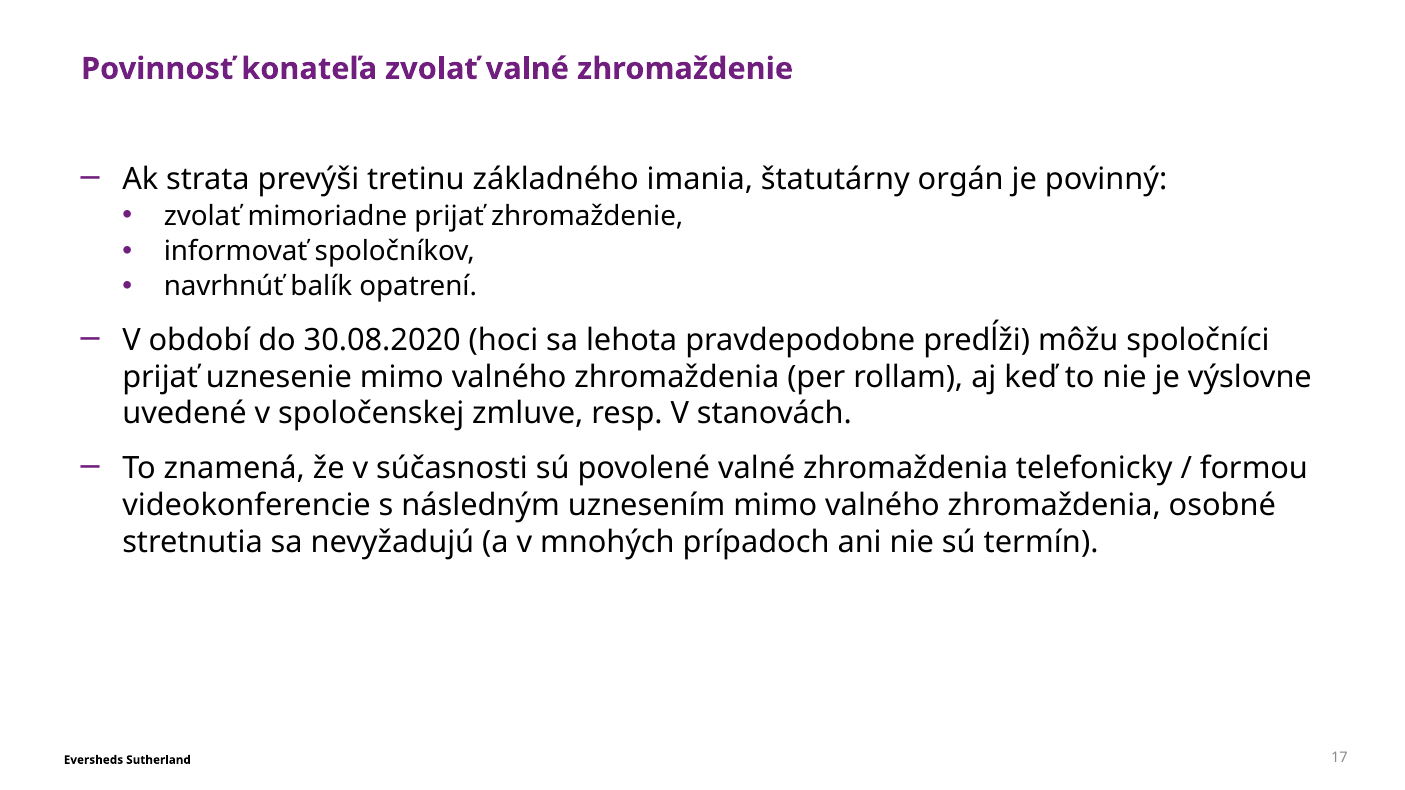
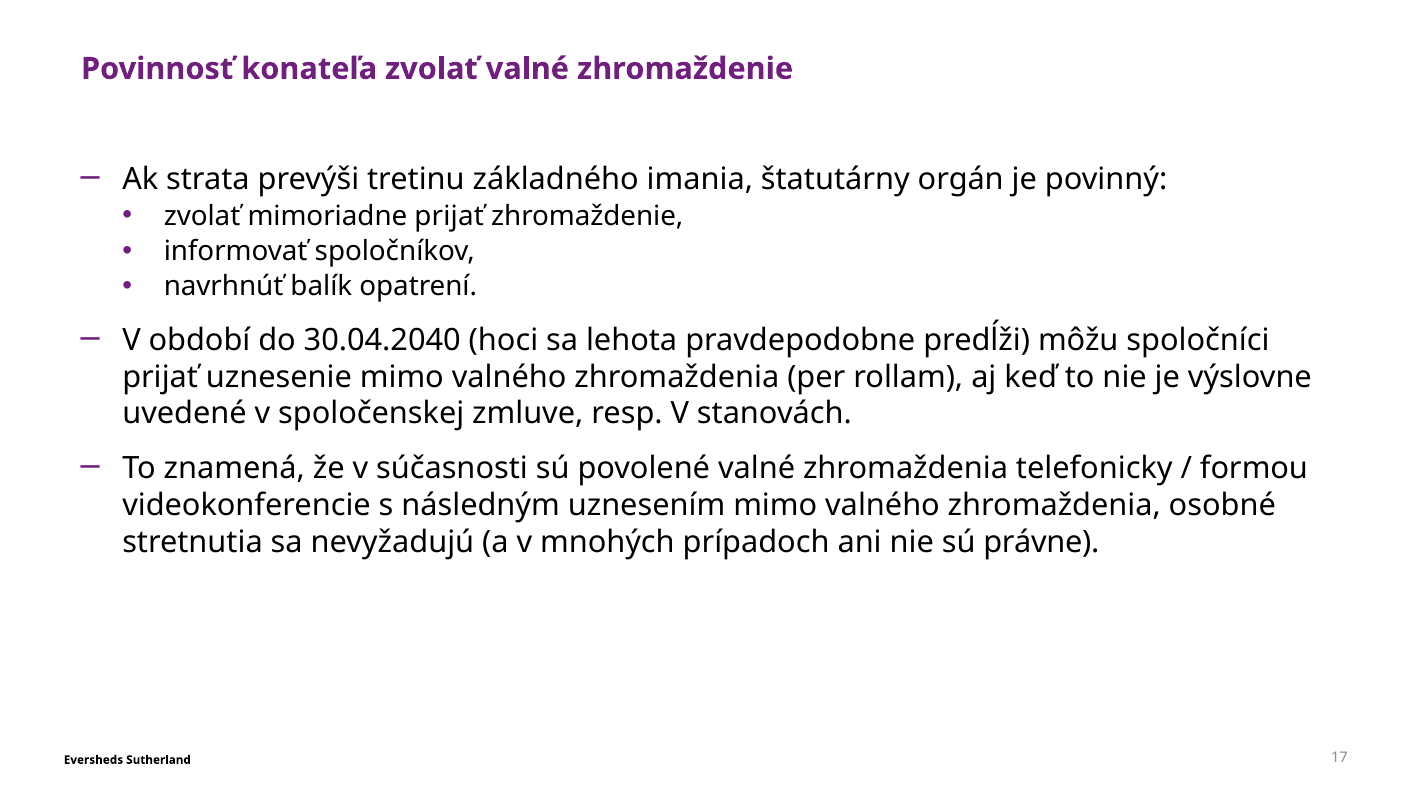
30.08.2020: 30.08.2020 -> 30.04.2040 (382, 340)
termín: termín -> právne (1041, 542)
